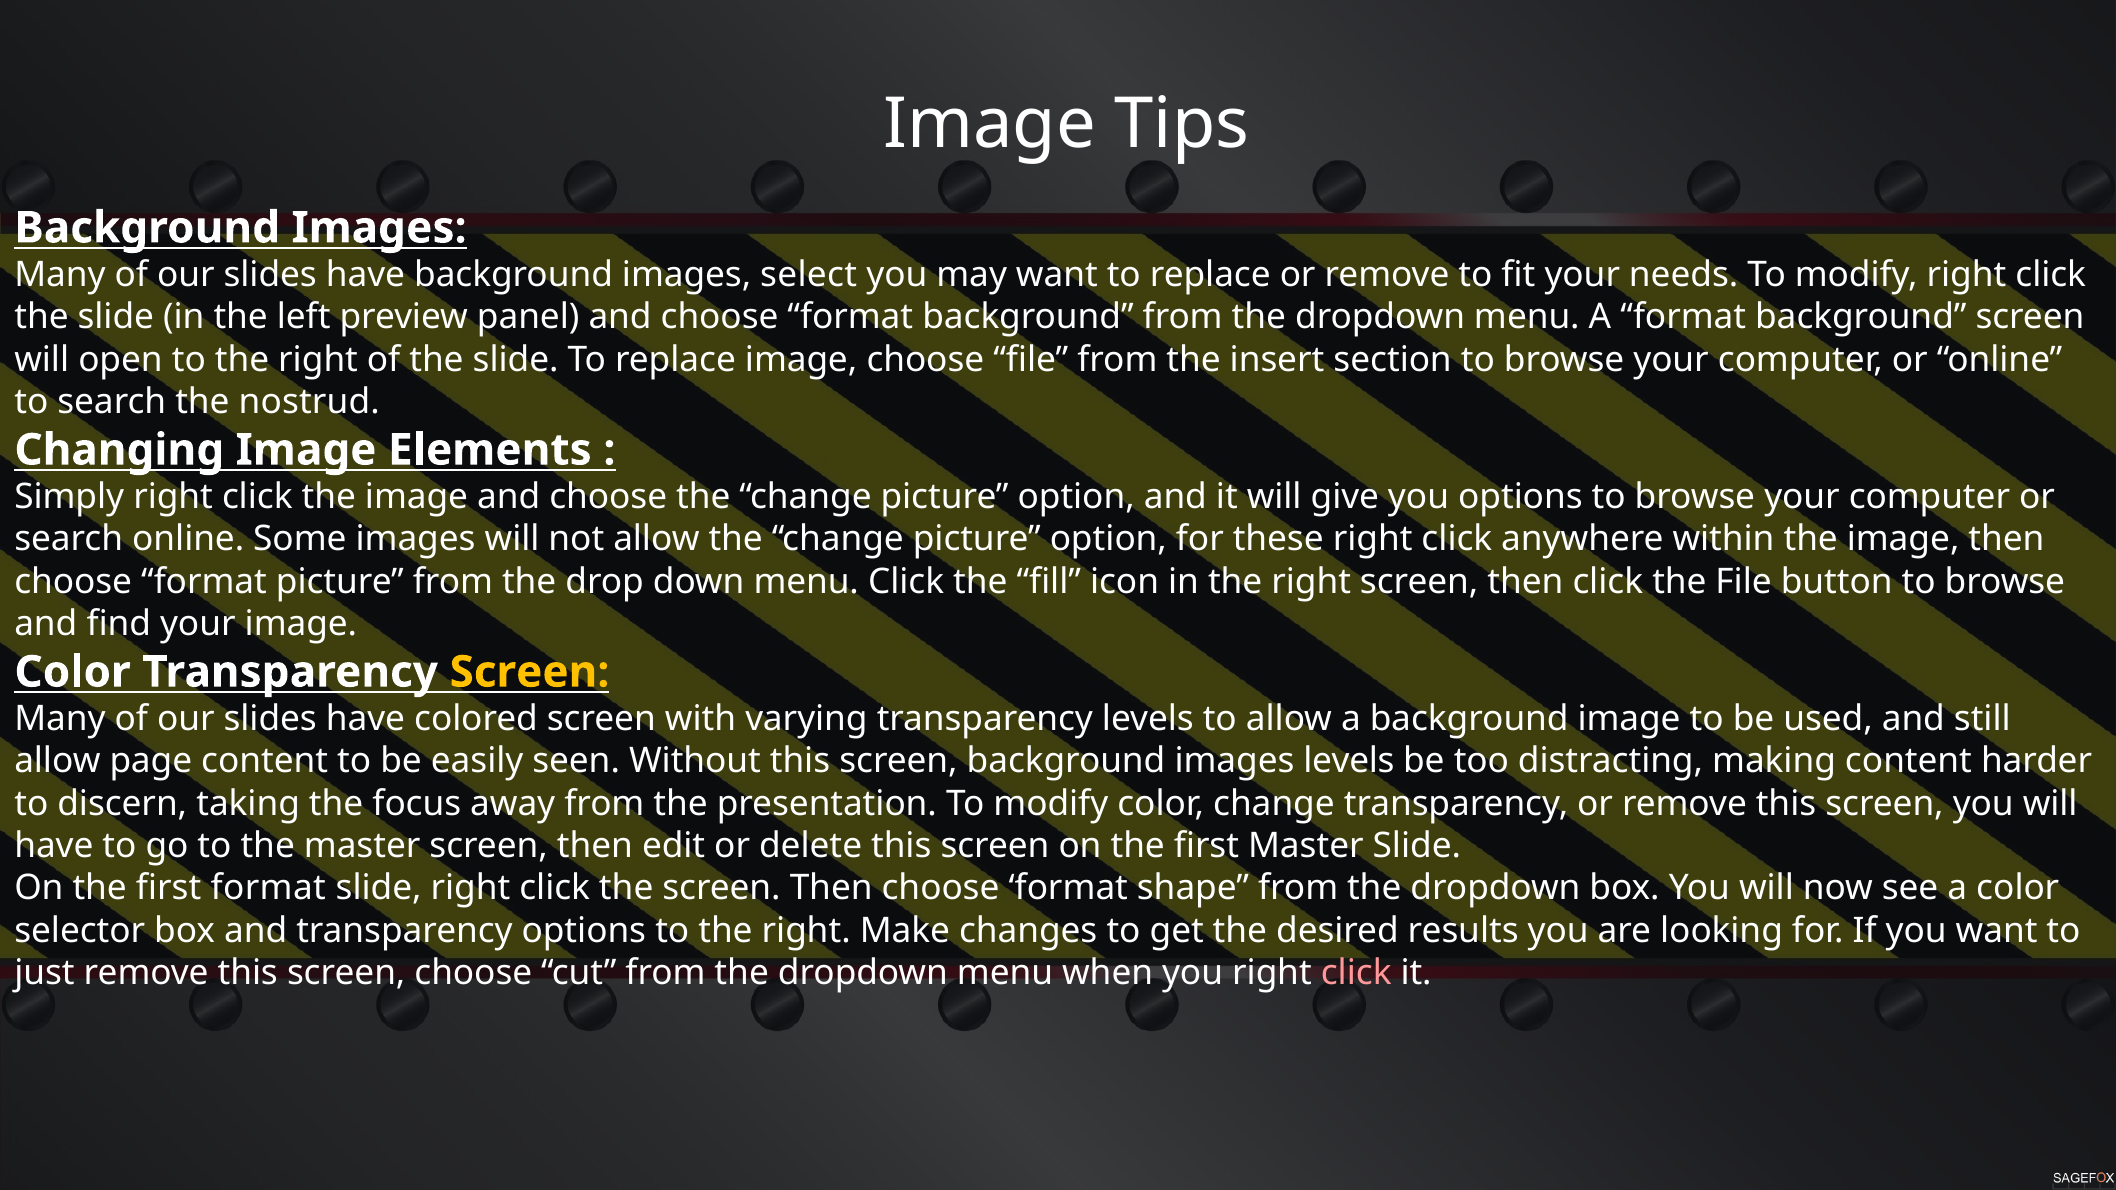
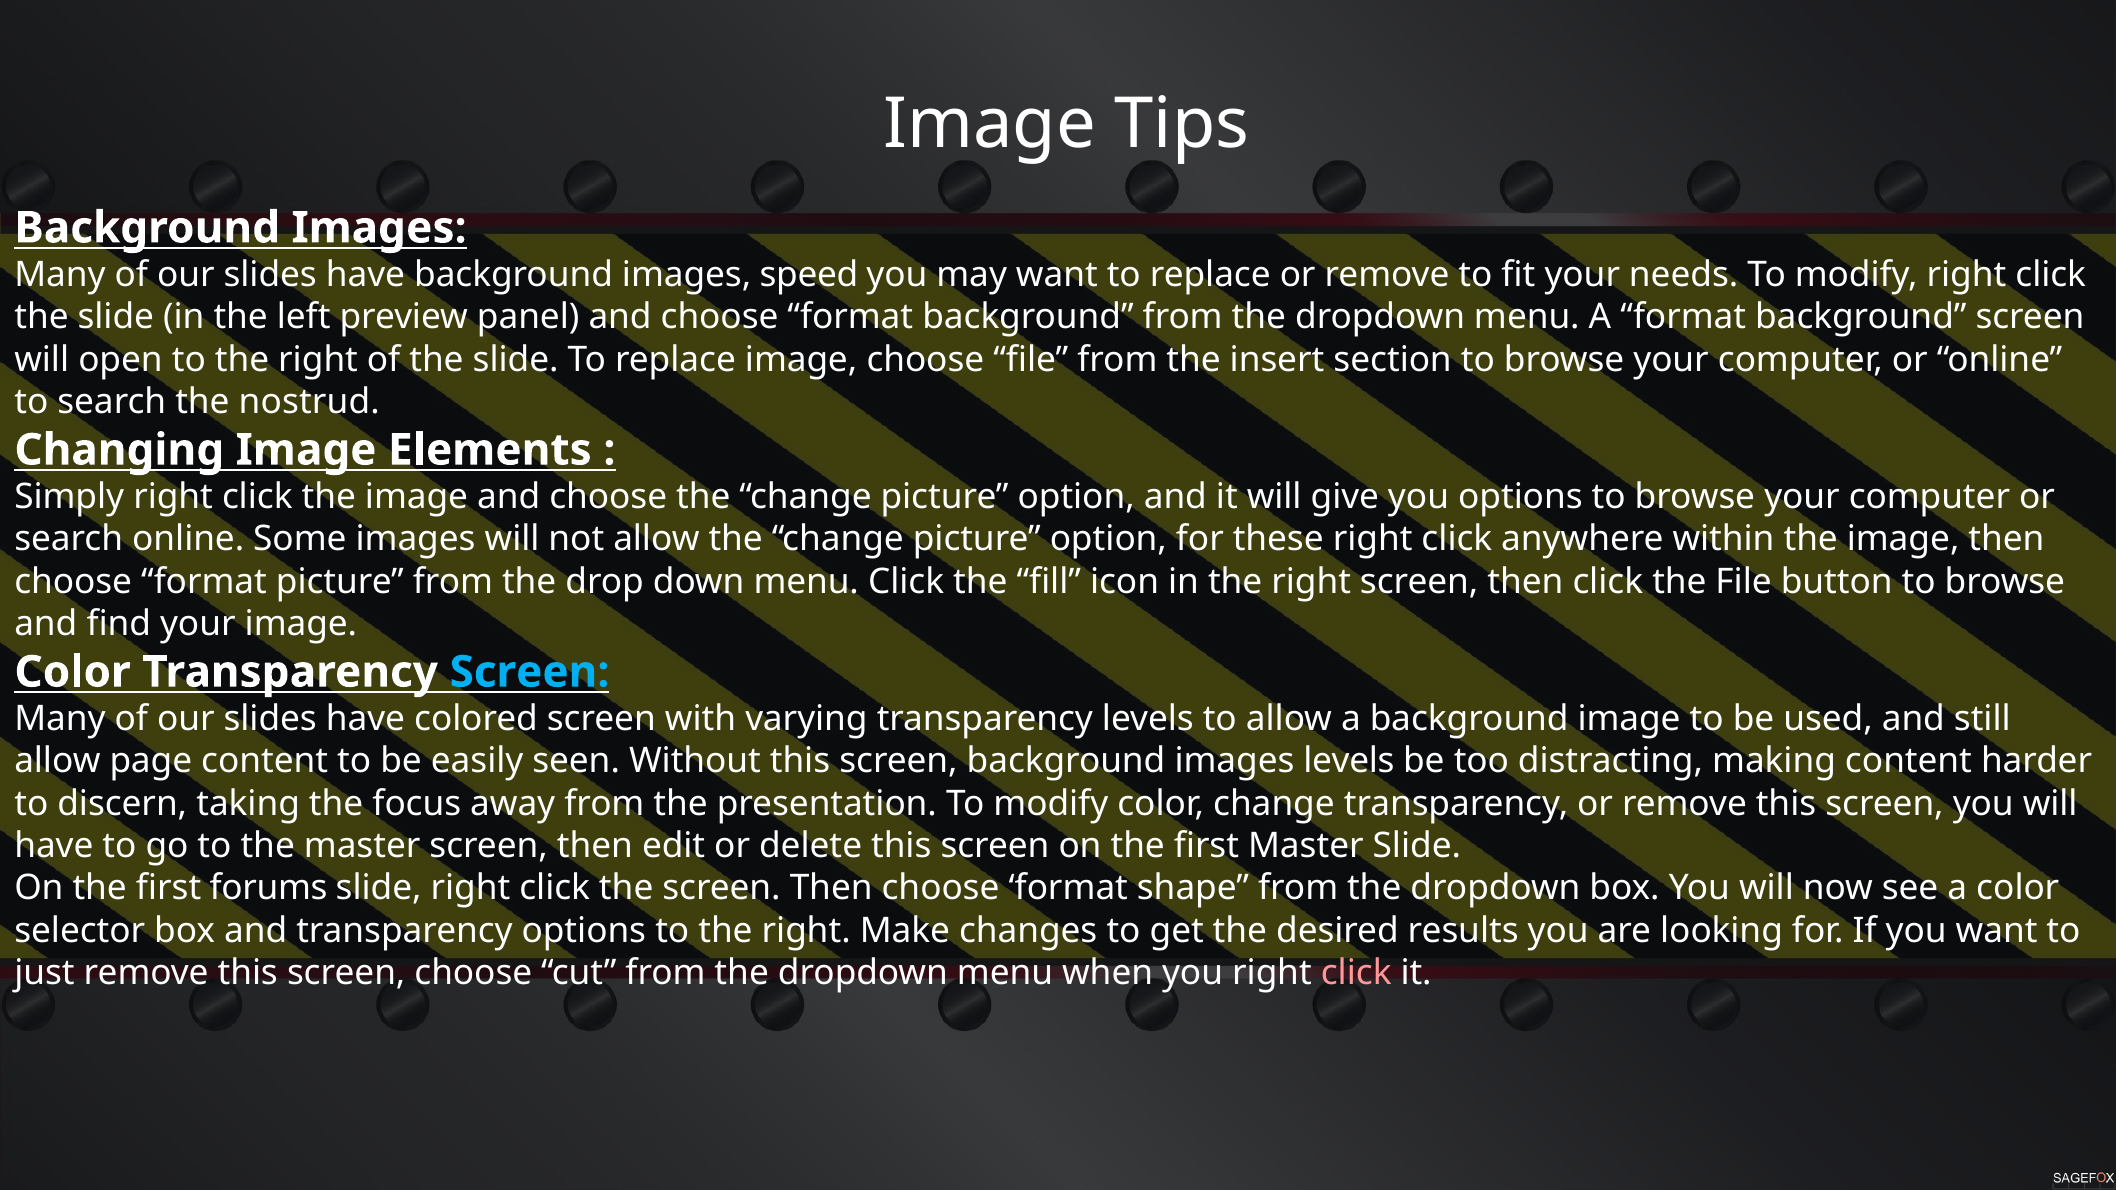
select: select -> speed (809, 275)
Screen colour: yellow -> light blue (530, 672)
first format: format -> forums (269, 888)
